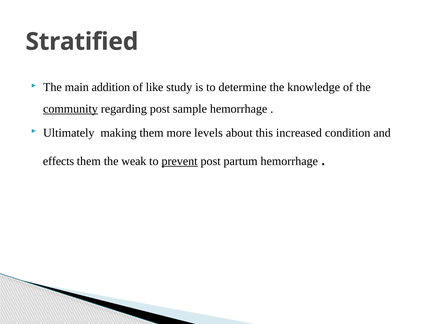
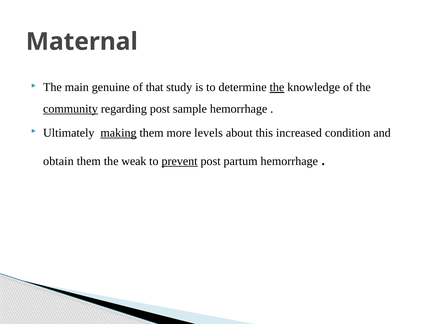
Stratified: Stratified -> Maternal (82, 42)
addition: addition -> genuine (111, 87)
like: like -> that (155, 87)
the underline: none -> present (277, 87)
making underline: none -> present (119, 133)
effects: effects -> obtain (58, 161)
